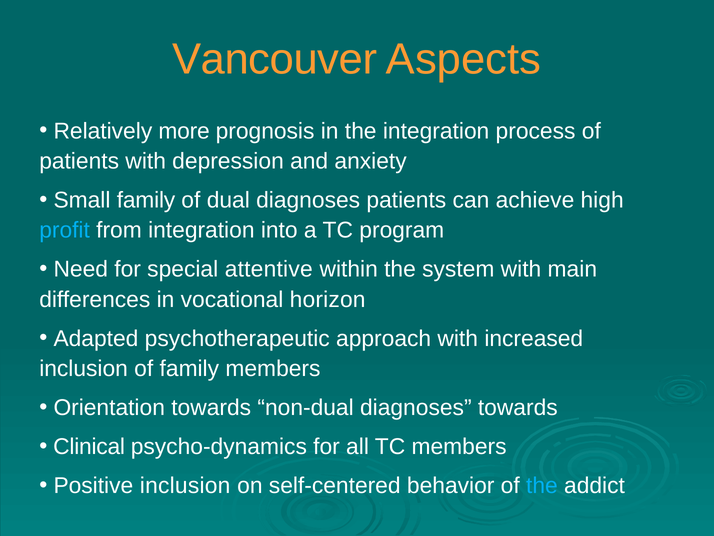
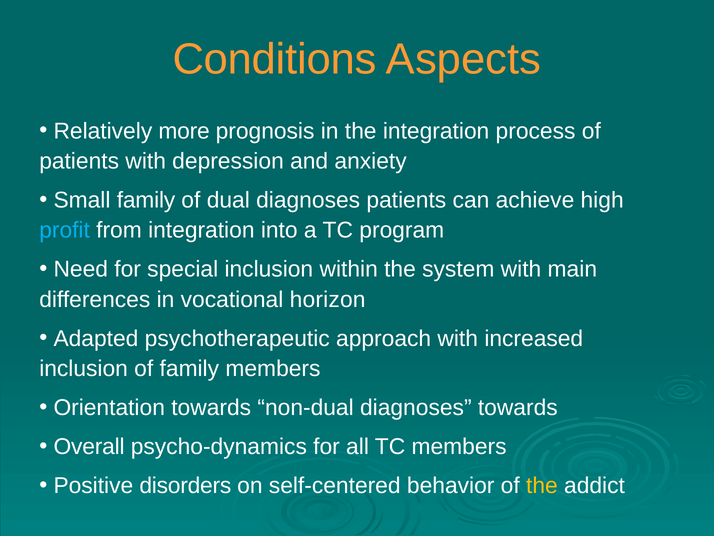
Vancouver: Vancouver -> Conditions (274, 59)
special attentive: attentive -> inclusion (269, 269)
Clinical: Clinical -> Overall (89, 446)
Positive inclusion: inclusion -> disorders (185, 485)
the colour: light blue -> yellow (542, 485)
